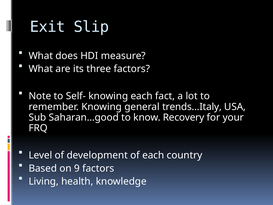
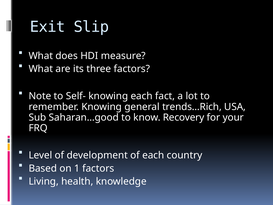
trends…Italy: trends…Italy -> trends…Rich (192, 107)
9: 9 -> 1 (77, 168)
